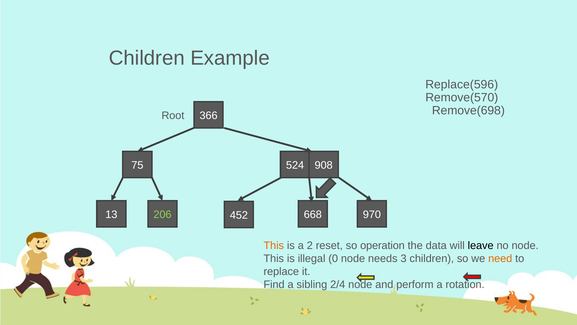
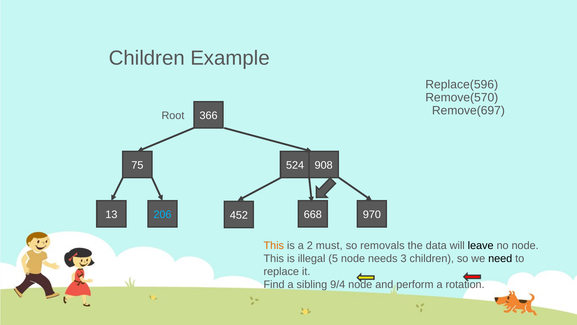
Remove(698: Remove(698 -> Remove(697 (468, 110)
206 colour: light green -> light blue (162, 214)
reset: reset -> must (329, 245)
operation: operation -> removals (382, 245)
0: 0 -> 5 (333, 258)
need colour: orange -> black (500, 258)
2/4: 2/4 -> 9/4 (338, 284)
